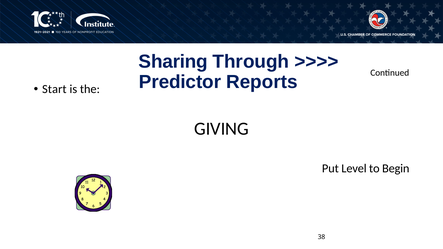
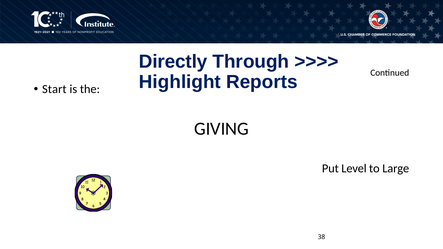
Sharing: Sharing -> Directly (173, 62)
Predictor: Predictor -> Highlight (180, 82)
Begin: Begin -> Large (396, 169)
